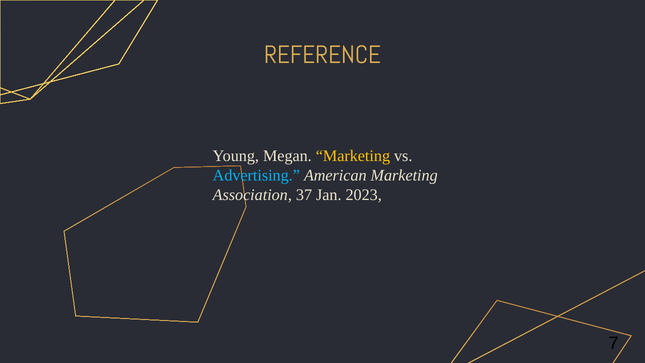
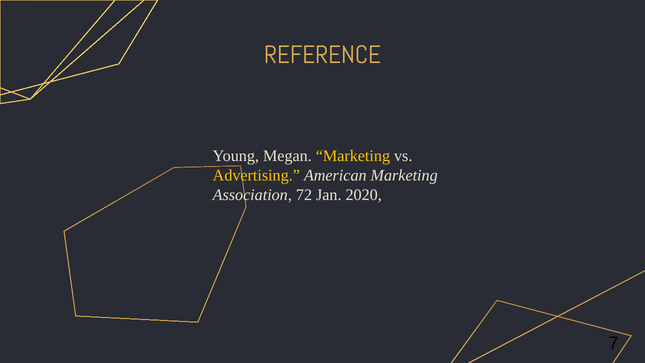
Advertising colour: light blue -> yellow (256, 175)
37: 37 -> 72 (304, 195)
2023: 2023 -> 2020 (364, 195)
